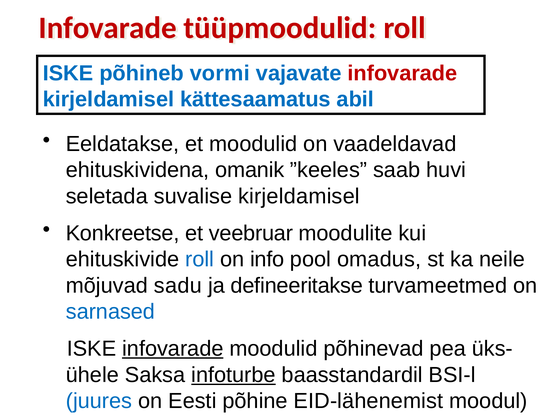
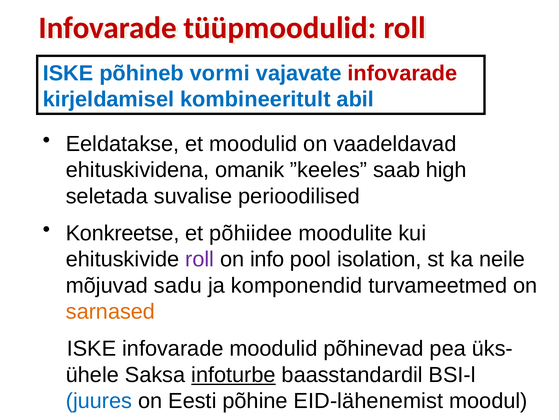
kättesaamatus: kättesaamatus -> kombineeritult (255, 99)
huvi: huvi -> high (446, 170)
suvalise kirjeldamisel: kirjeldamisel -> perioodilised (299, 196)
veebruar: veebruar -> põhiidee (251, 233)
roll colour: blue -> purple (200, 259)
omadus: omadus -> isolation (379, 259)
defineeritakse: defineeritakse -> komponendid (297, 285)
sarnased colour: blue -> orange (110, 311)
infovarade underline: present -> none (173, 348)
